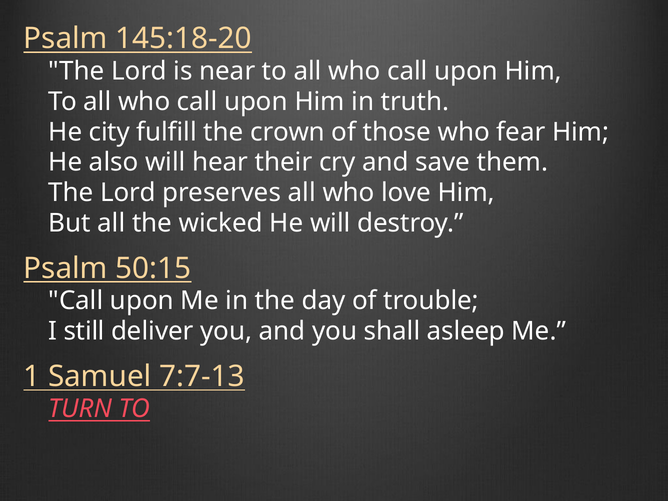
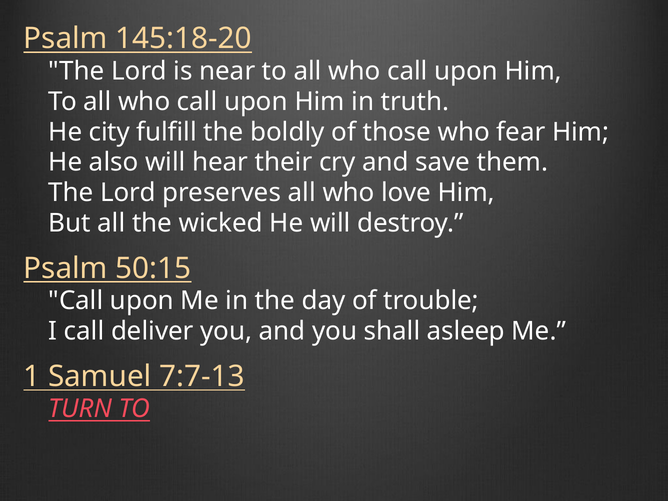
crown: crown -> boldly (287, 132)
I still: still -> call (84, 331)
